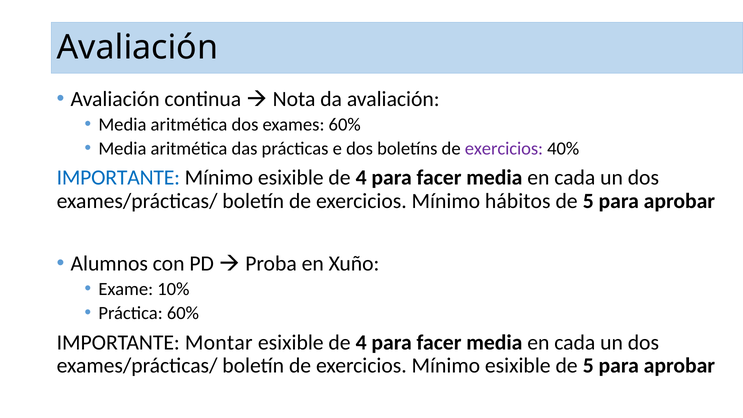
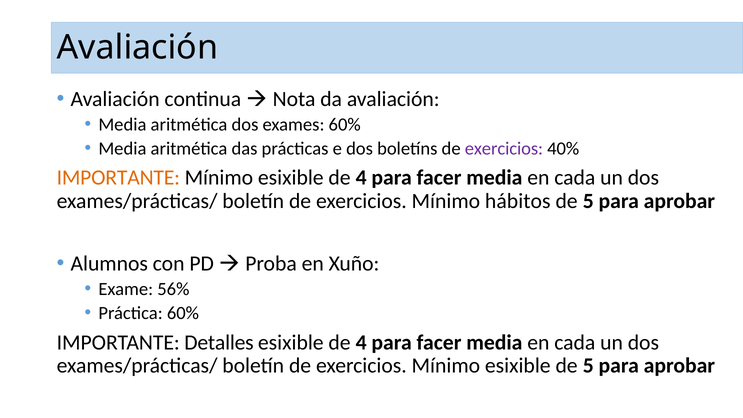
IMPORTANTE colour: blue -> orange (118, 178)
10%: 10% -> 56% (173, 289)
Montar: Montar -> Detalles (219, 342)
